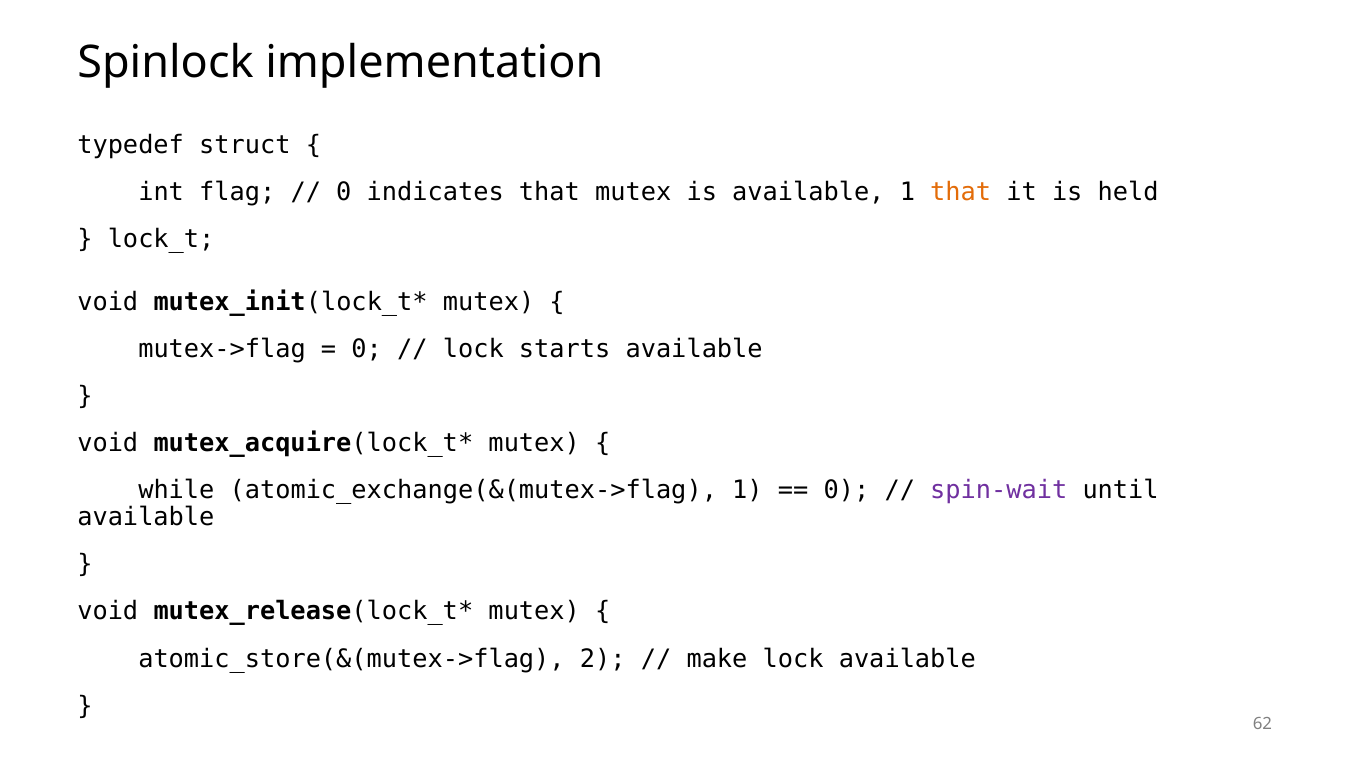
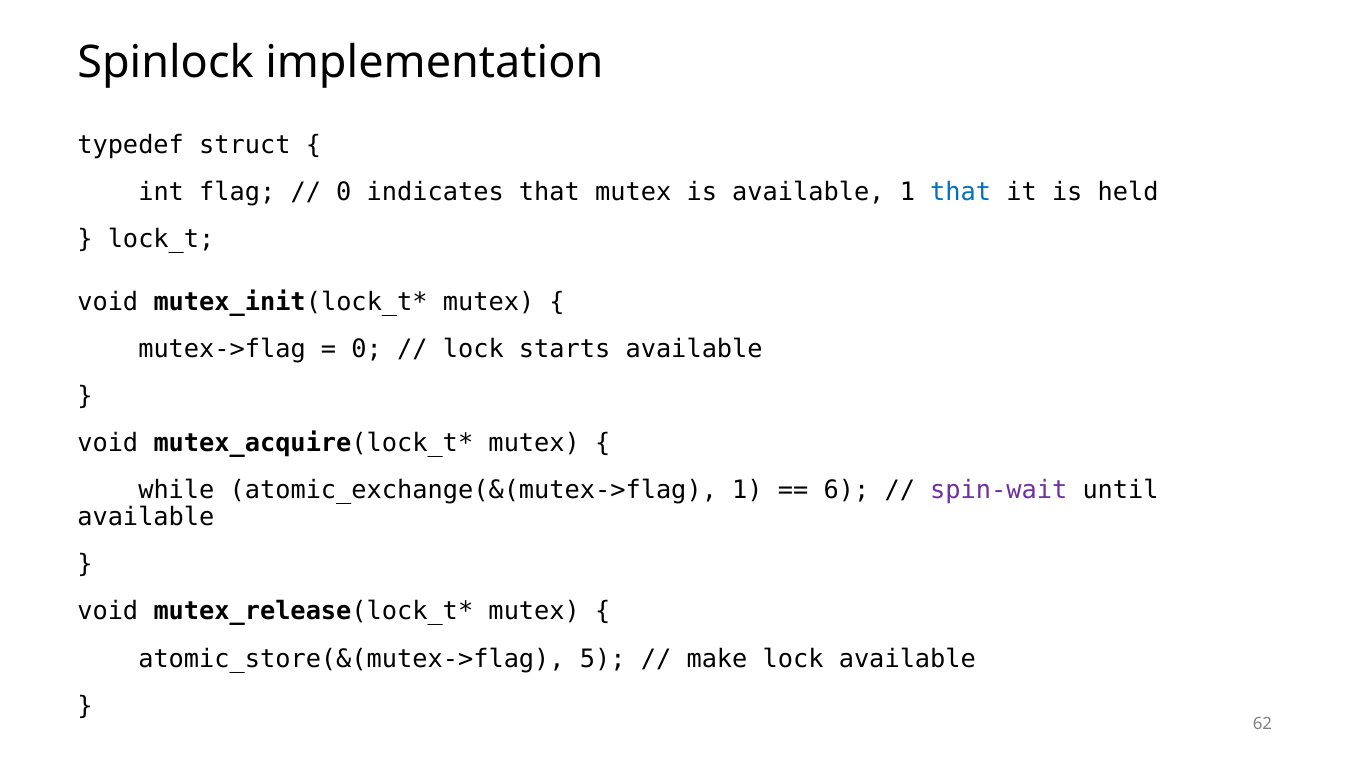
that colour: orange -> blue (961, 192)
0: 0 -> 6 (846, 490)
2: 2 -> 5 (603, 658)
